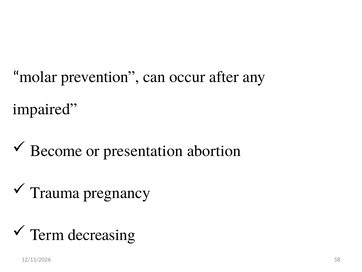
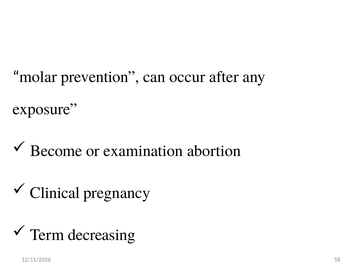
impaired: impaired -> exposure (45, 109)
presentation: presentation -> examination (143, 151)
Trauma: Trauma -> Clinical (55, 193)
